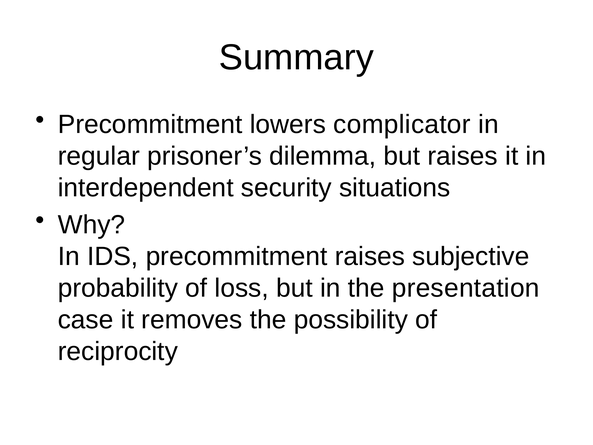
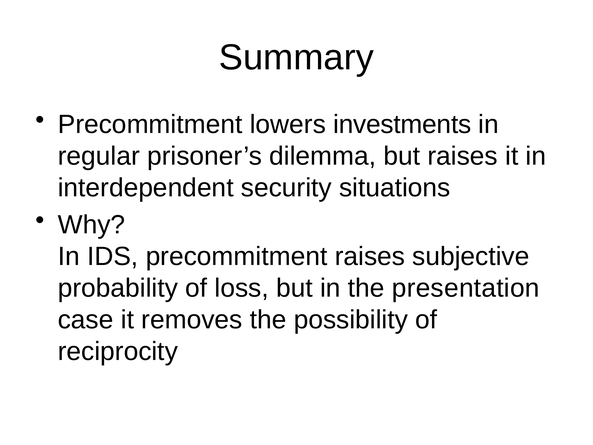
complicator: complicator -> investments (402, 124)
